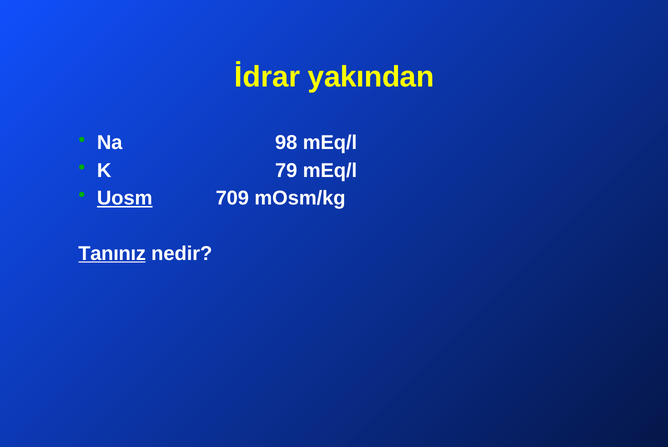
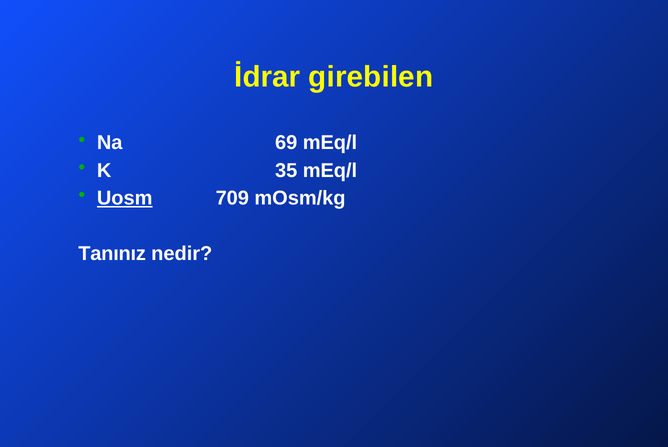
yakından: yakından -> girebilen (371, 77)
98: 98 -> 69 (286, 143)
79: 79 -> 35 (286, 170)
Tanınız underline: present -> none (112, 253)
